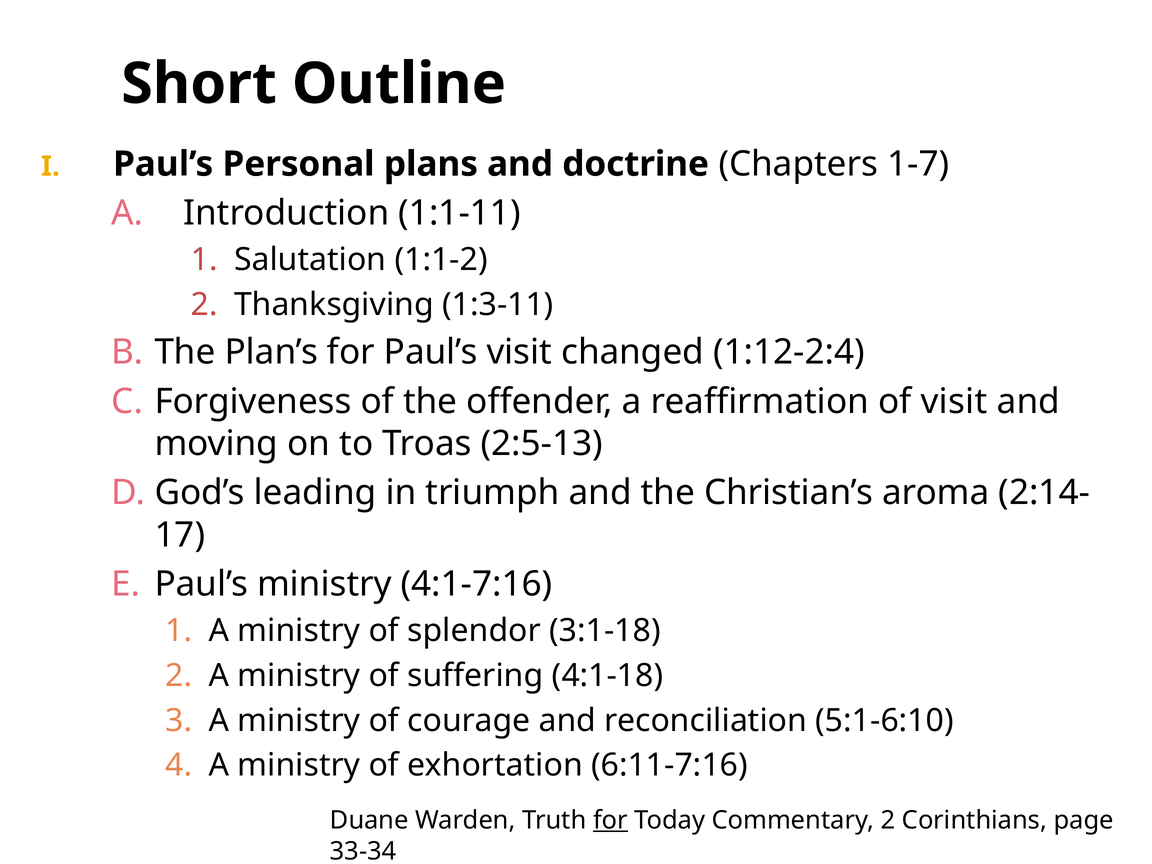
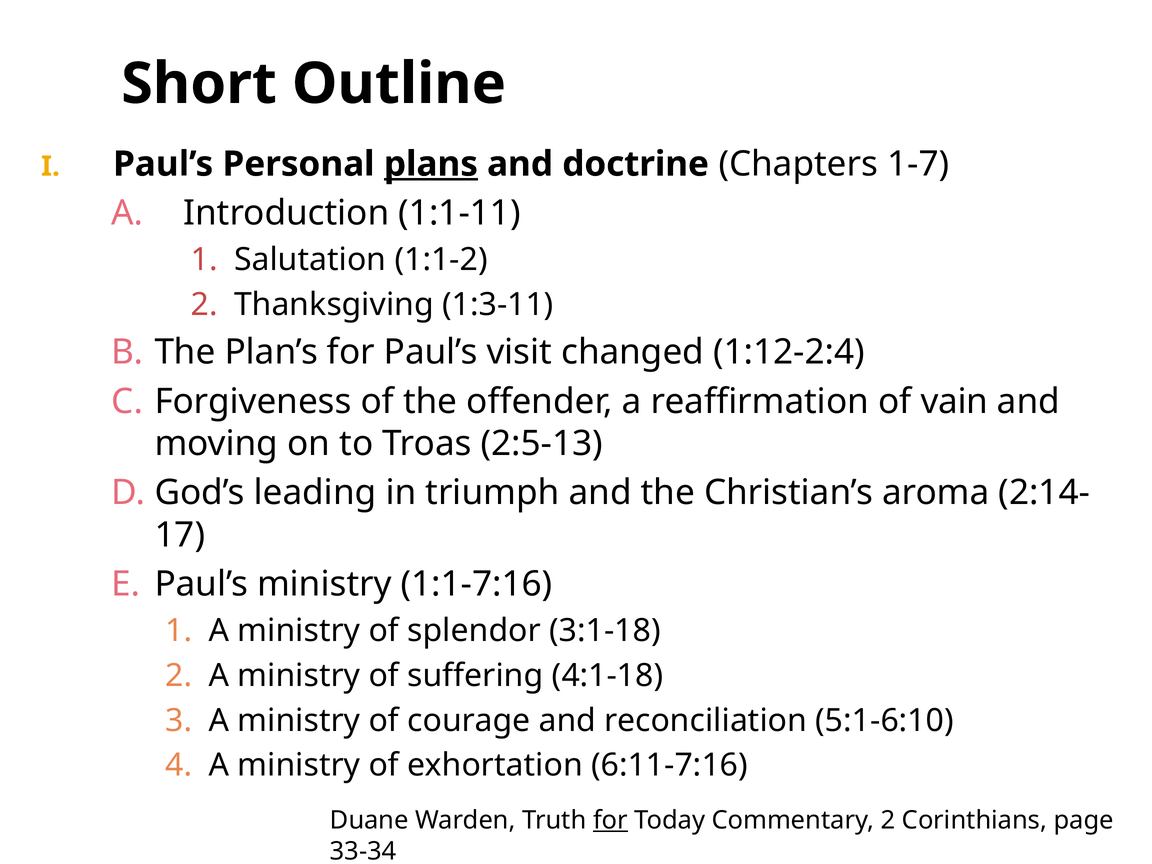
plans underline: none -> present (431, 164)
of visit: visit -> vain (954, 401)
4:1-7:16: 4:1-7:16 -> 1:1-7:16 (477, 584)
